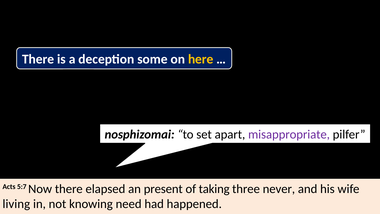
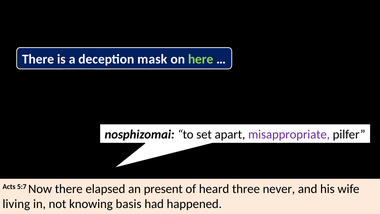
some: some -> mask (152, 59)
here colour: yellow -> light green (201, 59)
taking: taking -> heard (214, 189)
need: need -> basis (129, 204)
